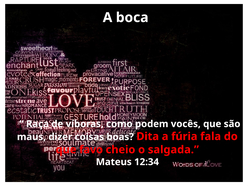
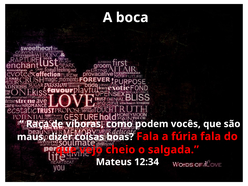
boas Dita: Dita -> Fala (148, 136)
favo: favo -> vejo (91, 150)
